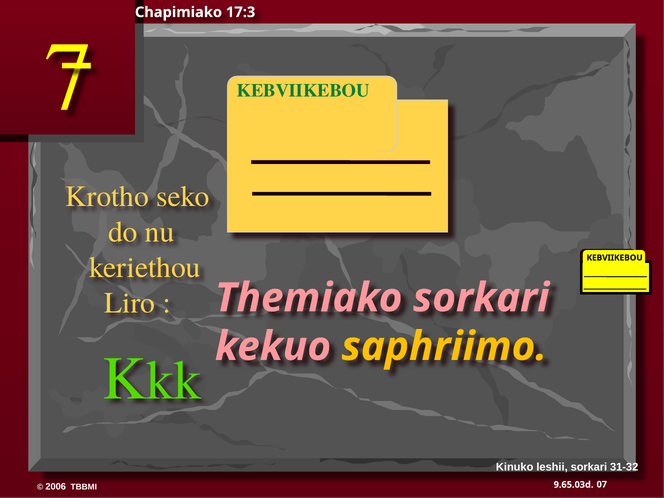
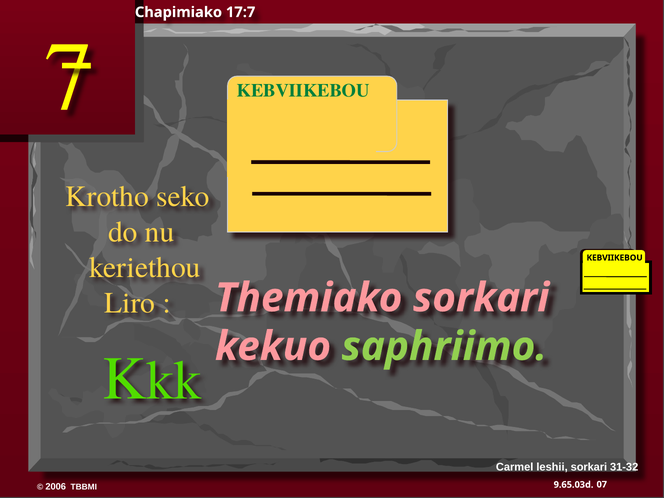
17:3: 17:3 -> 17:7 (241, 12)
saphriimo colour: yellow -> light green (444, 347)
Kinuko: Kinuko -> Carmel (515, 467)
